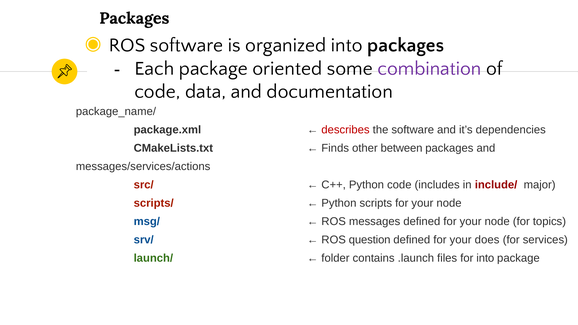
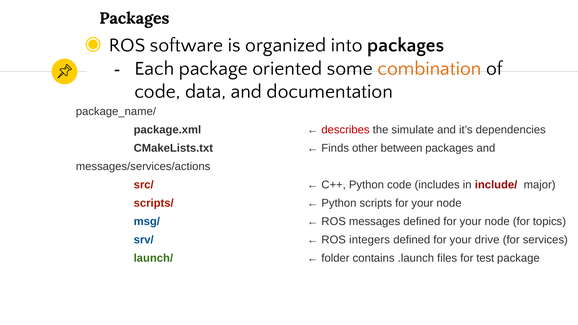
combination colour: purple -> orange (429, 68)
the software: software -> simulate (413, 130)
question: question -> integers (370, 240)
does: does -> drive (487, 240)
for into: into -> test (485, 258)
